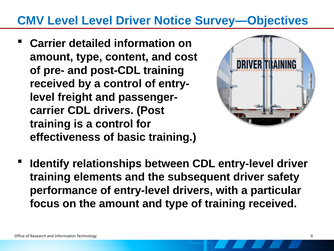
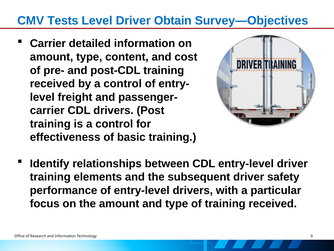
CMV Level: Level -> Tests (63, 20)
Notice: Notice -> Obtain (173, 20)
